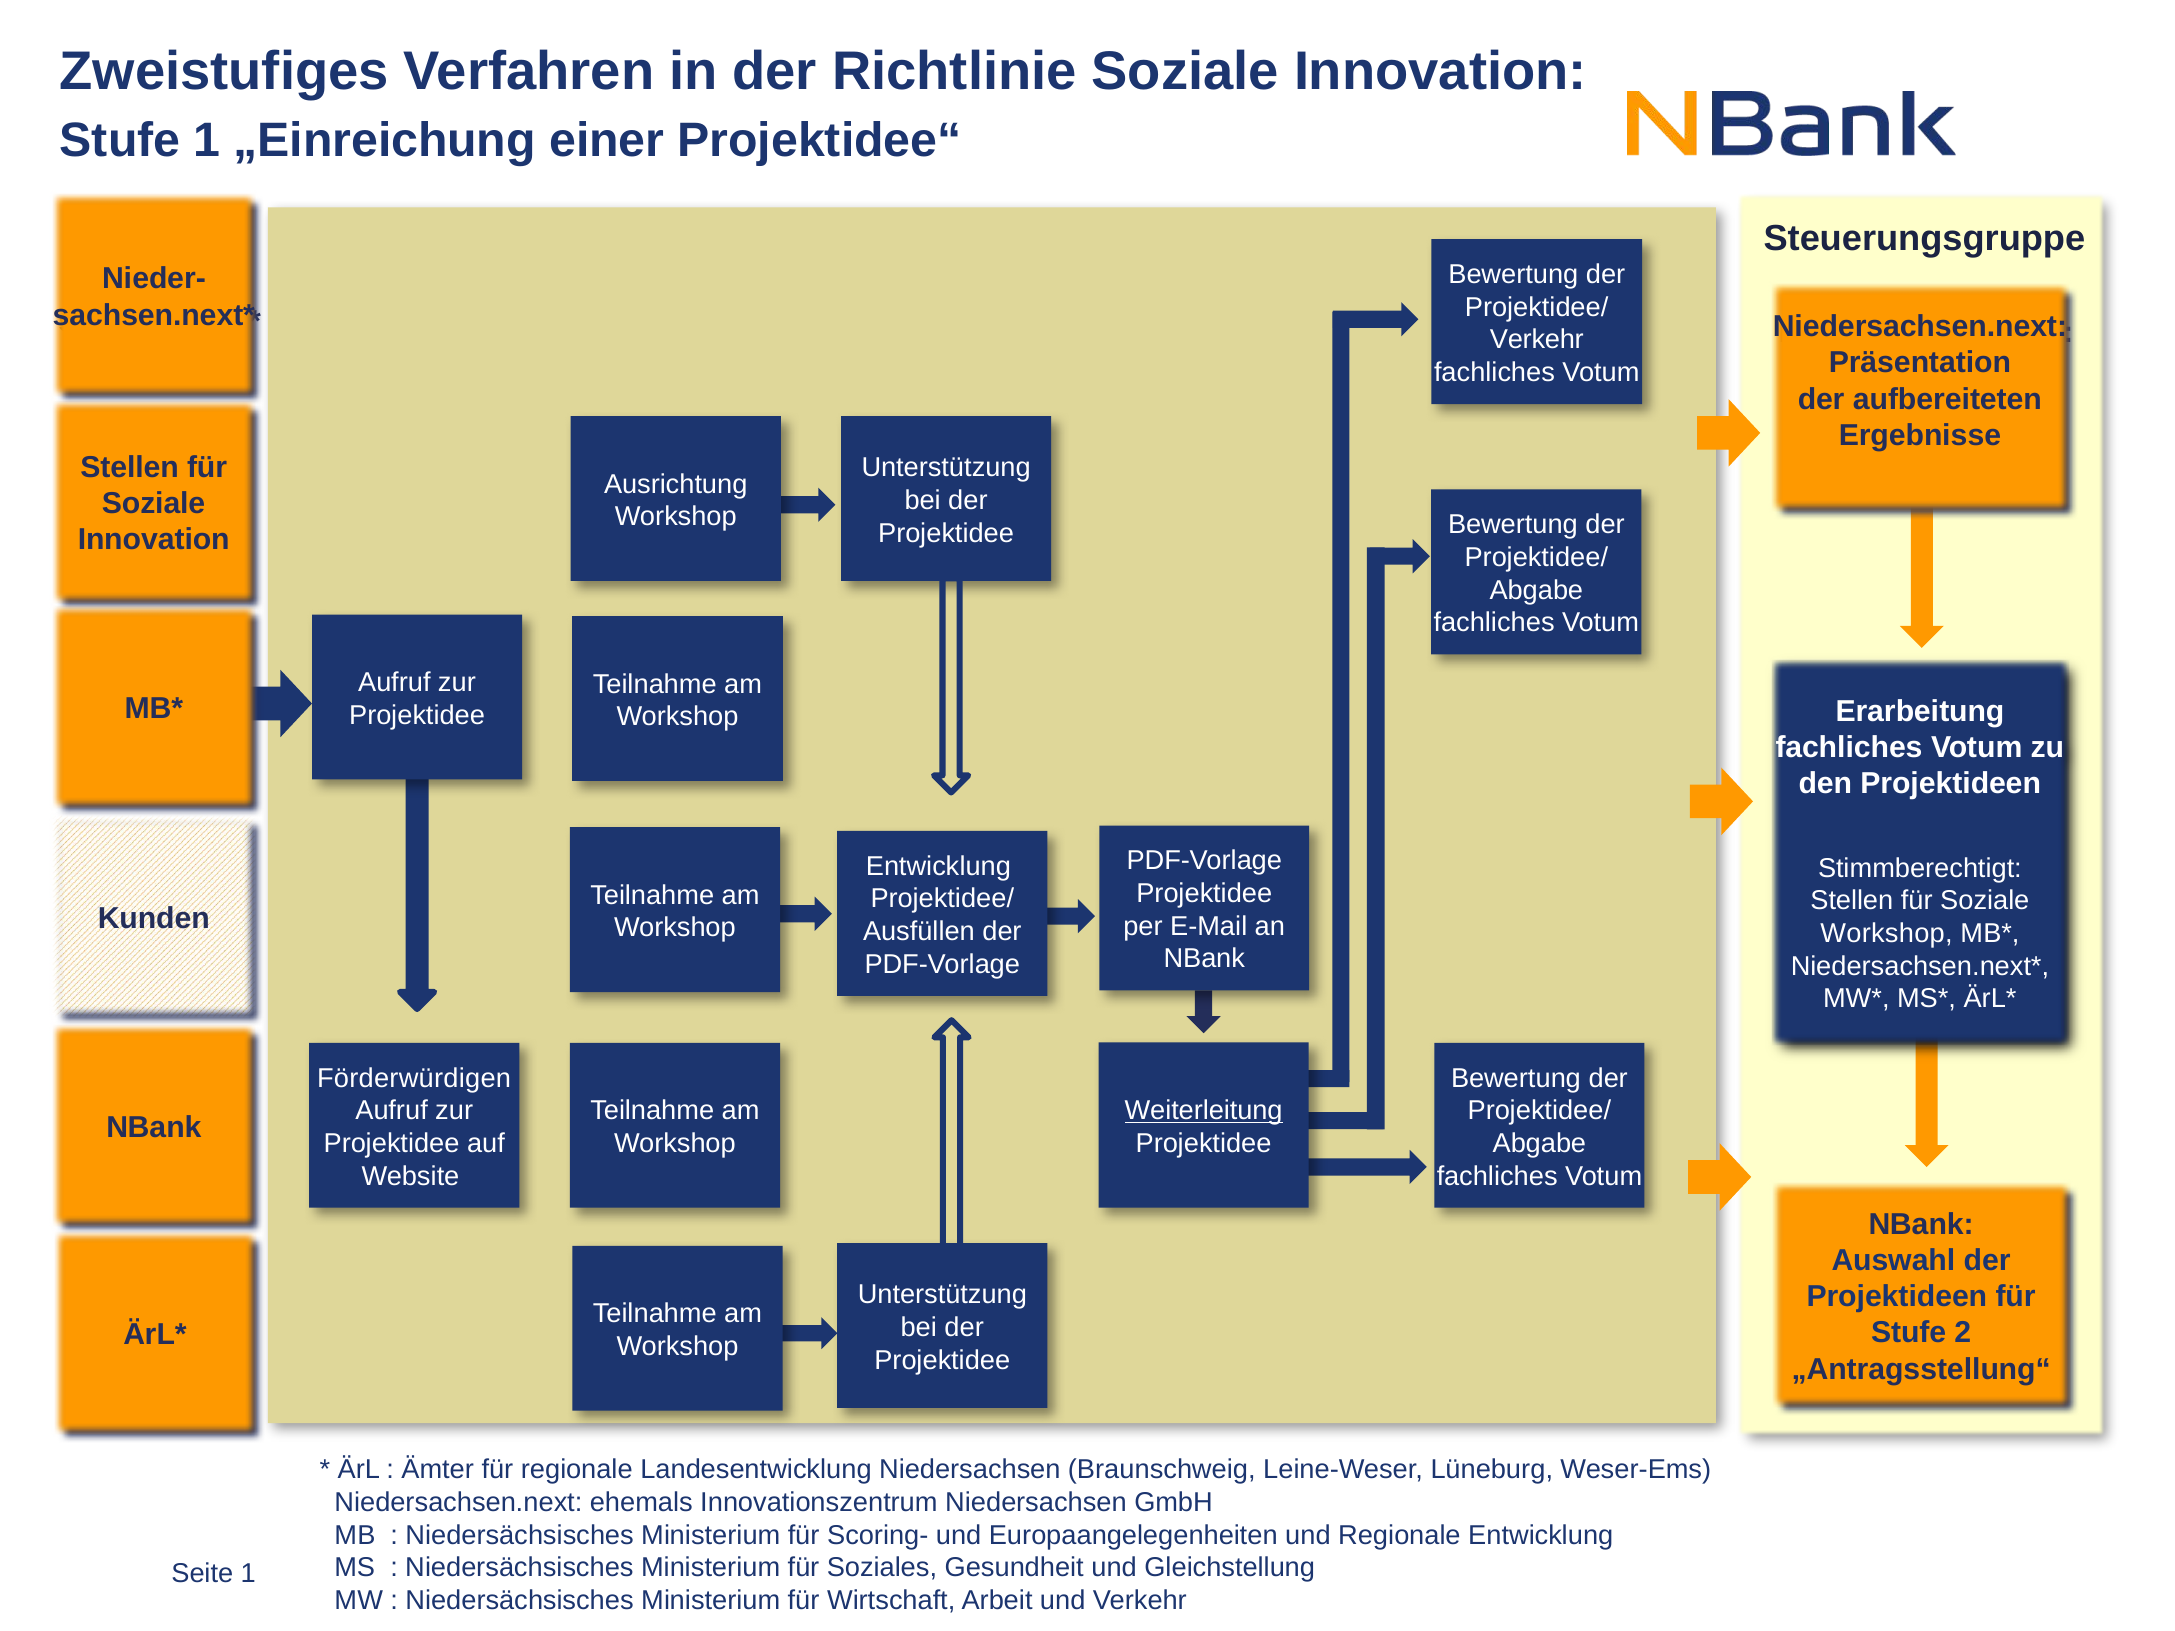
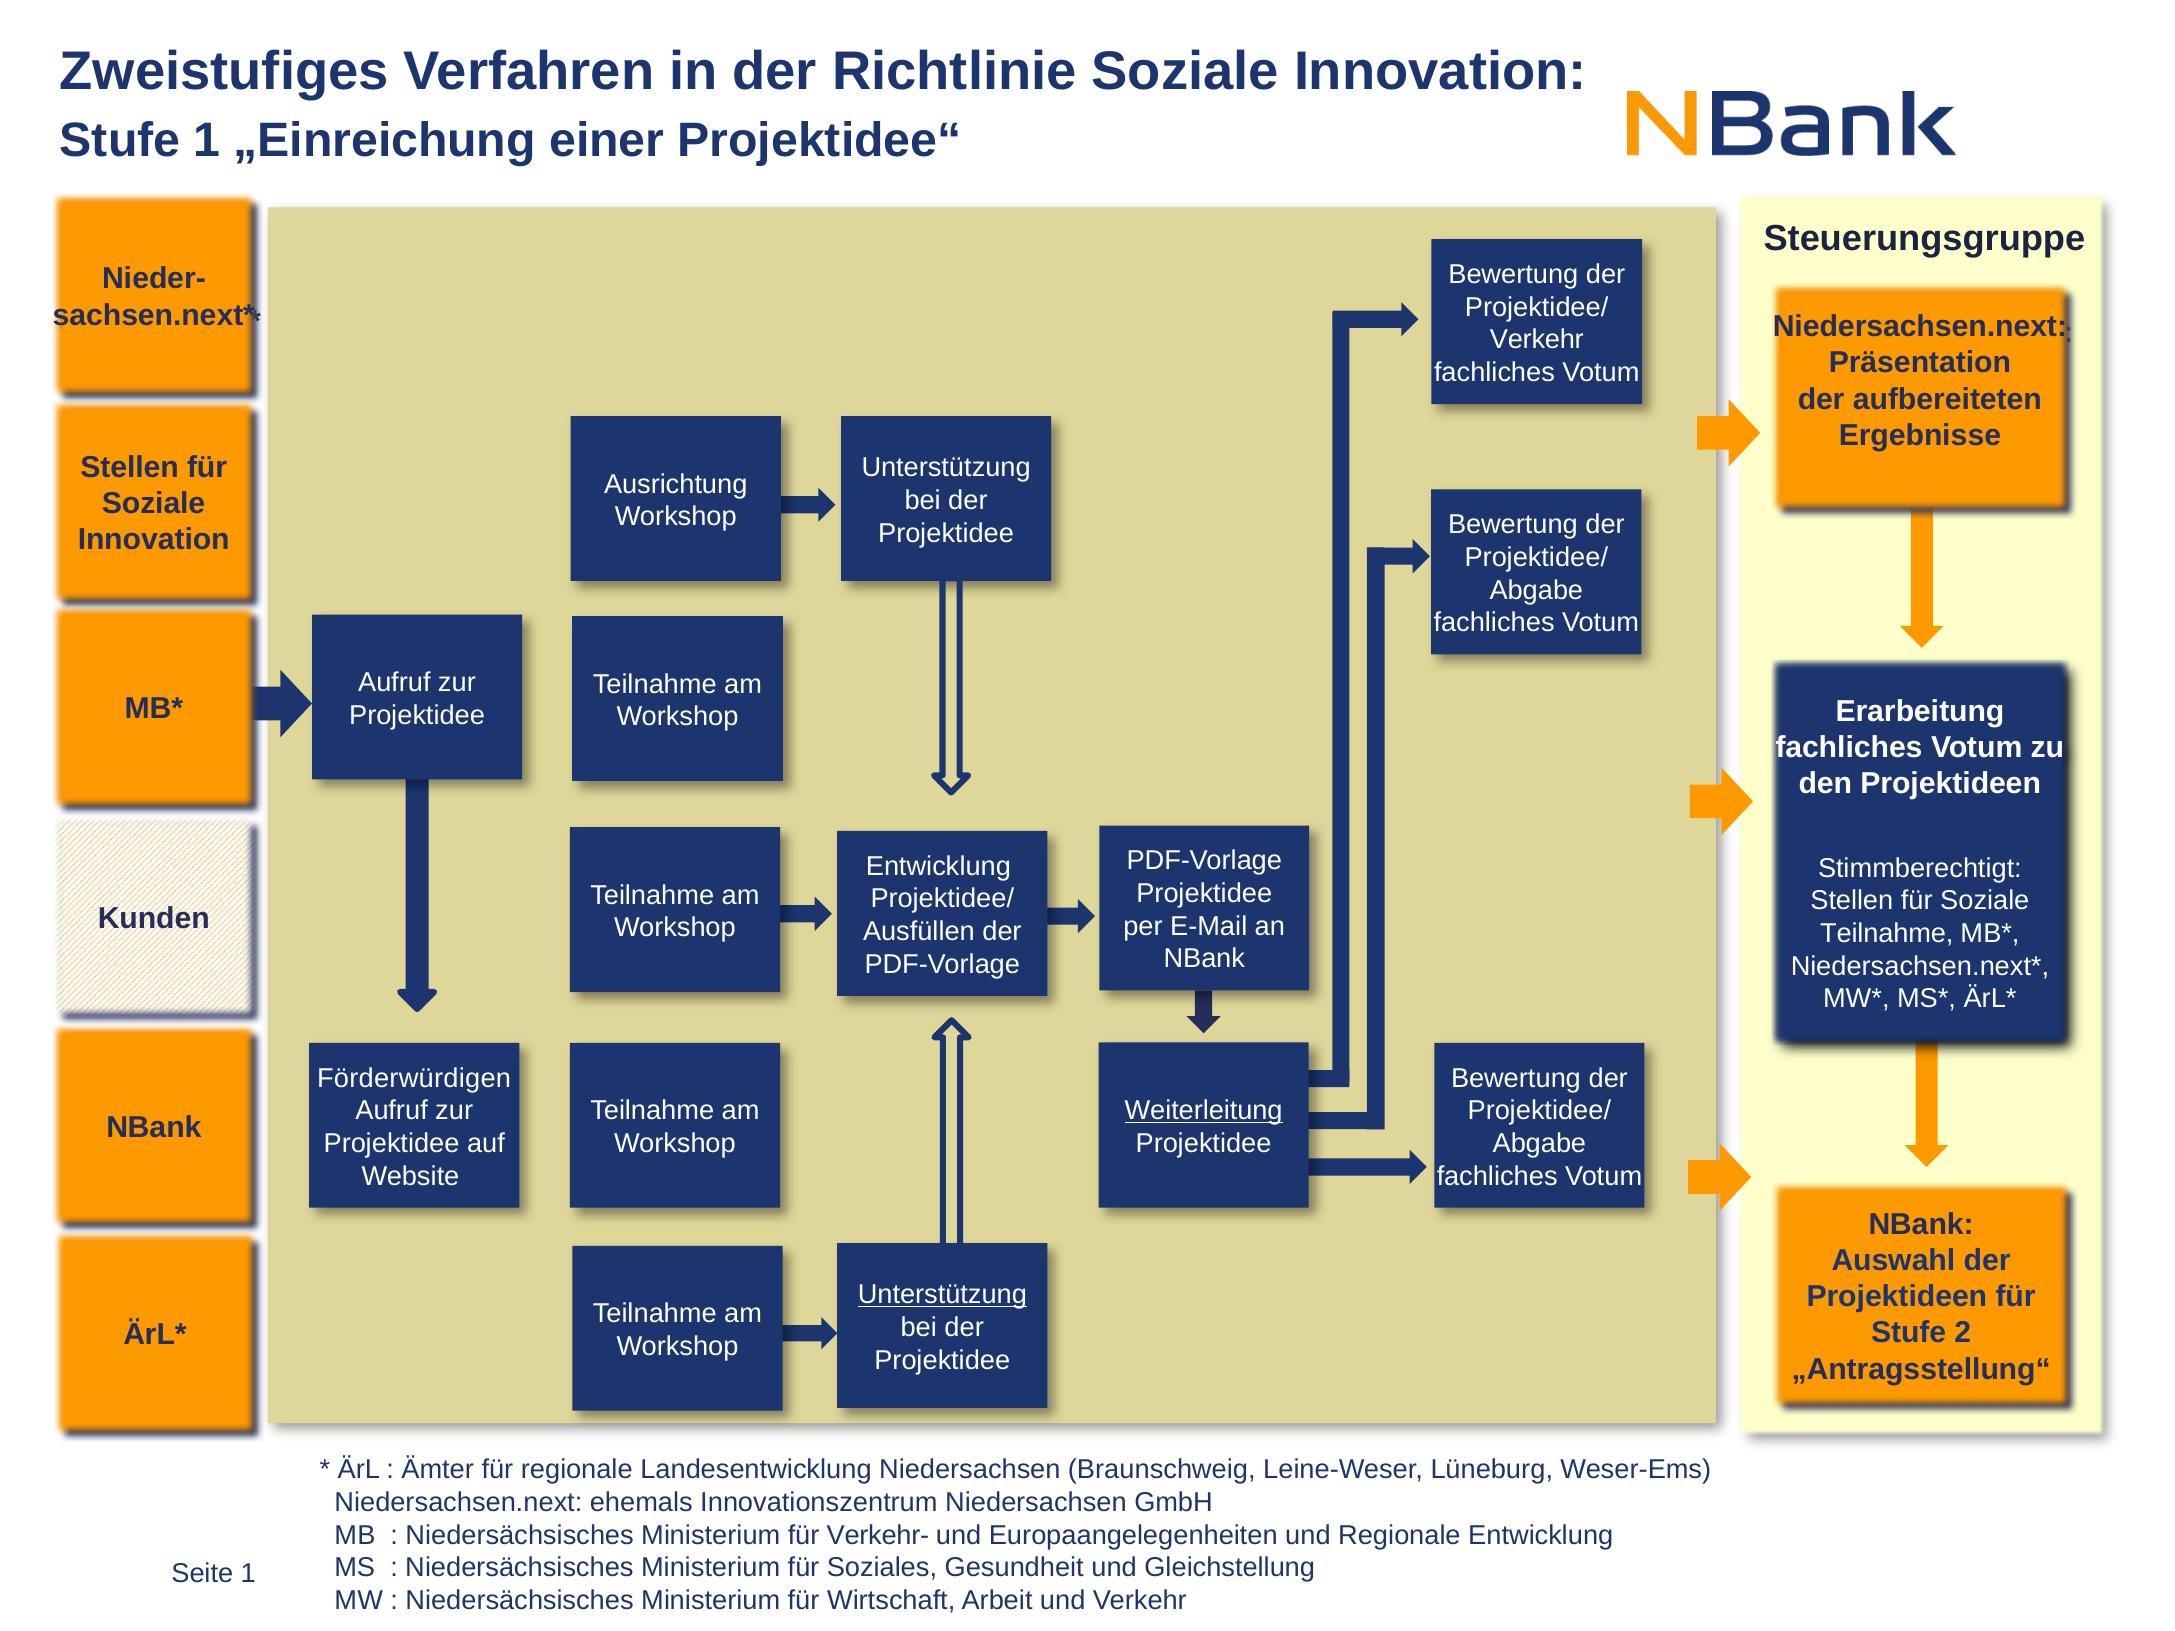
Workshop: Workshop -> Teilnahme (1887, 934)
Unterstützung underline: none -> present (942, 1295)
Scoring-: Scoring- -> Verkehr- (878, 1536)
